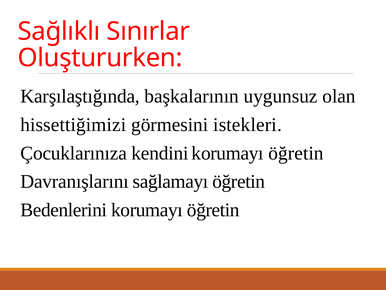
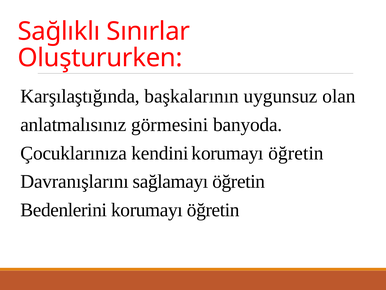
hissettiğimizi: hissettiğimizi -> anlatmalısınız (73, 125)
istekleri: istekleri -> banyoda (248, 125)
